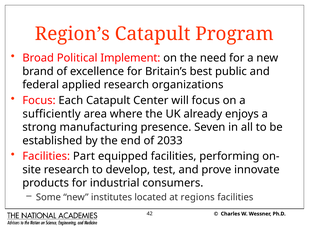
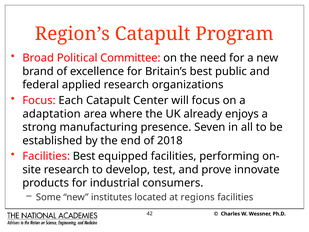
Implement: Implement -> Committee (130, 58)
sufficiently: sufficiently -> adaptation (52, 114)
2033: 2033 -> 2018 (170, 140)
Facilities Part: Part -> Best (84, 156)
